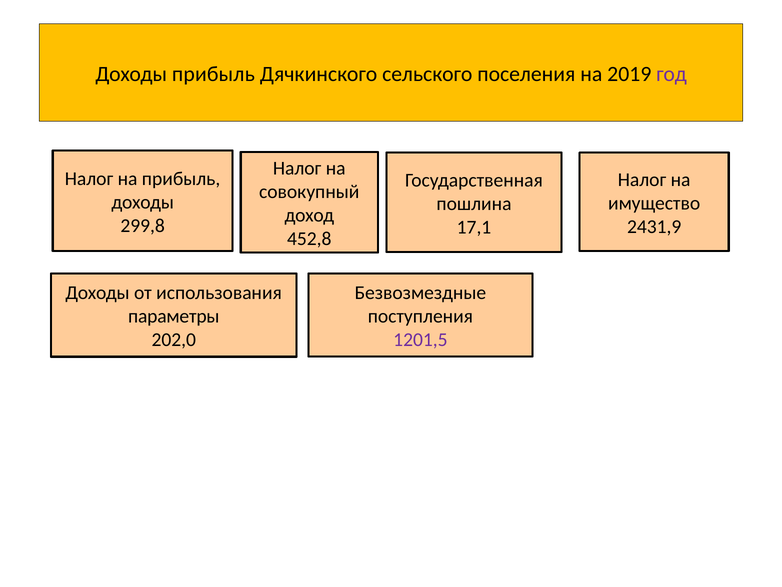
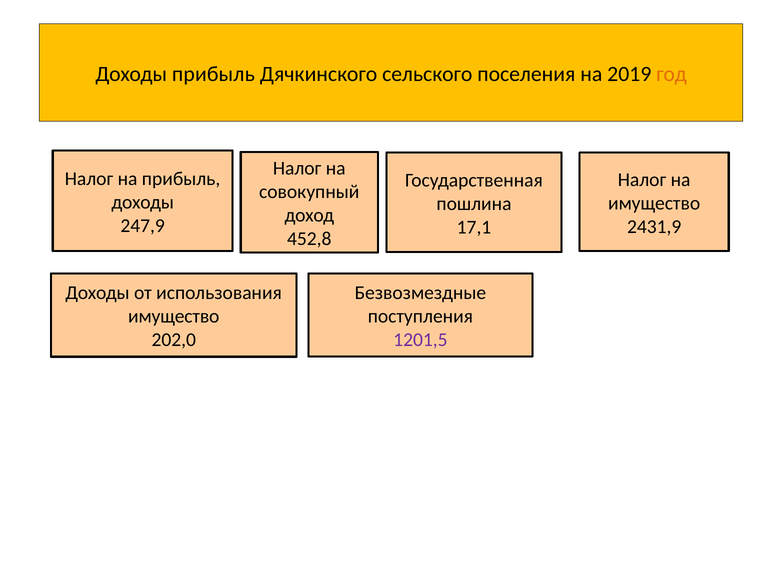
год colour: purple -> orange (672, 74)
299,8: 299,8 -> 247,9 (143, 225)
параметры: параметры -> имущество (174, 316)
